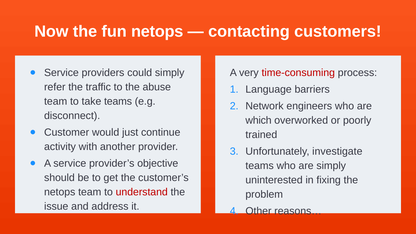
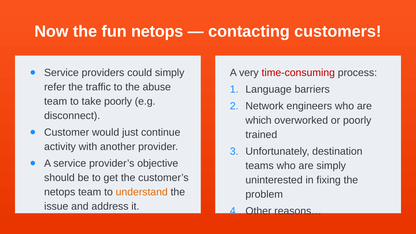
take teams: teams -> poorly (118, 101)
investigate: investigate -> destination (337, 151)
understand colour: red -> orange (142, 192)
